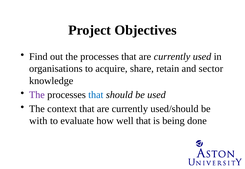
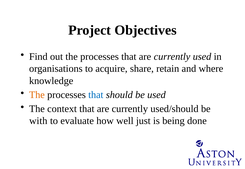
sector: sector -> where (211, 69)
The colour: purple -> orange (37, 95)
well that: that -> just (143, 121)
